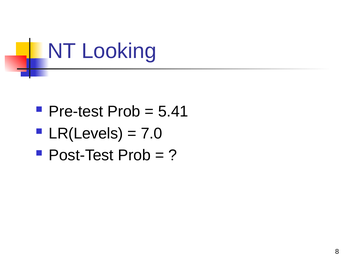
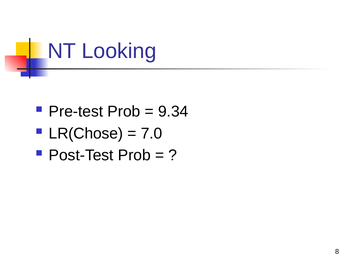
5.41: 5.41 -> 9.34 (173, 111)
LR(Levels: LR(Levels -> LR(Chose (86, 133)
